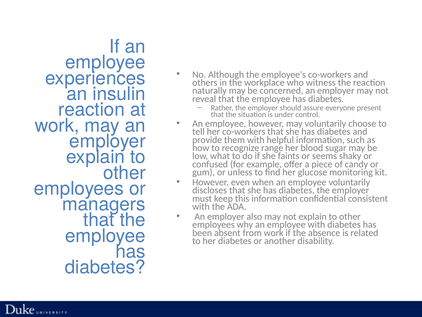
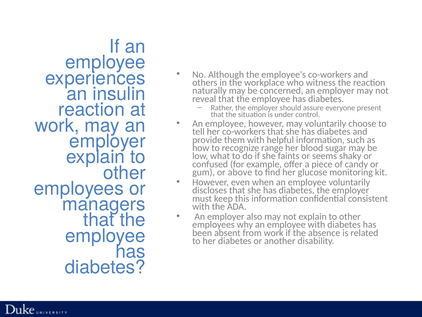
unless: unless -> above (240, 172)
